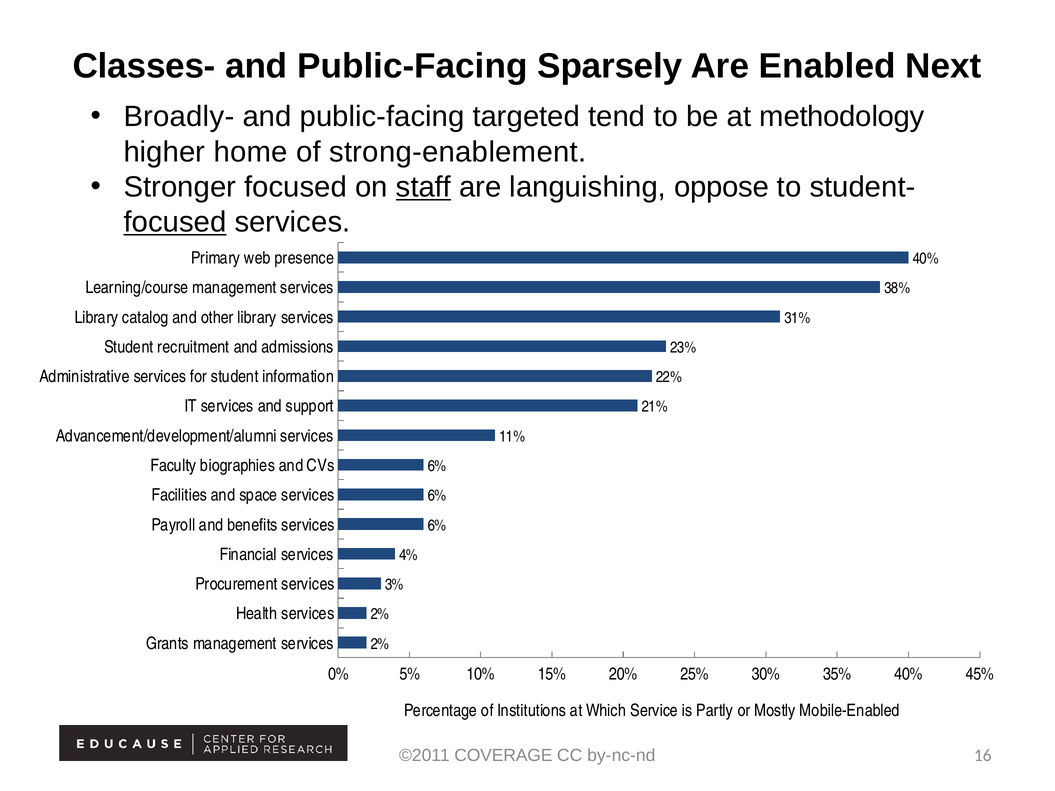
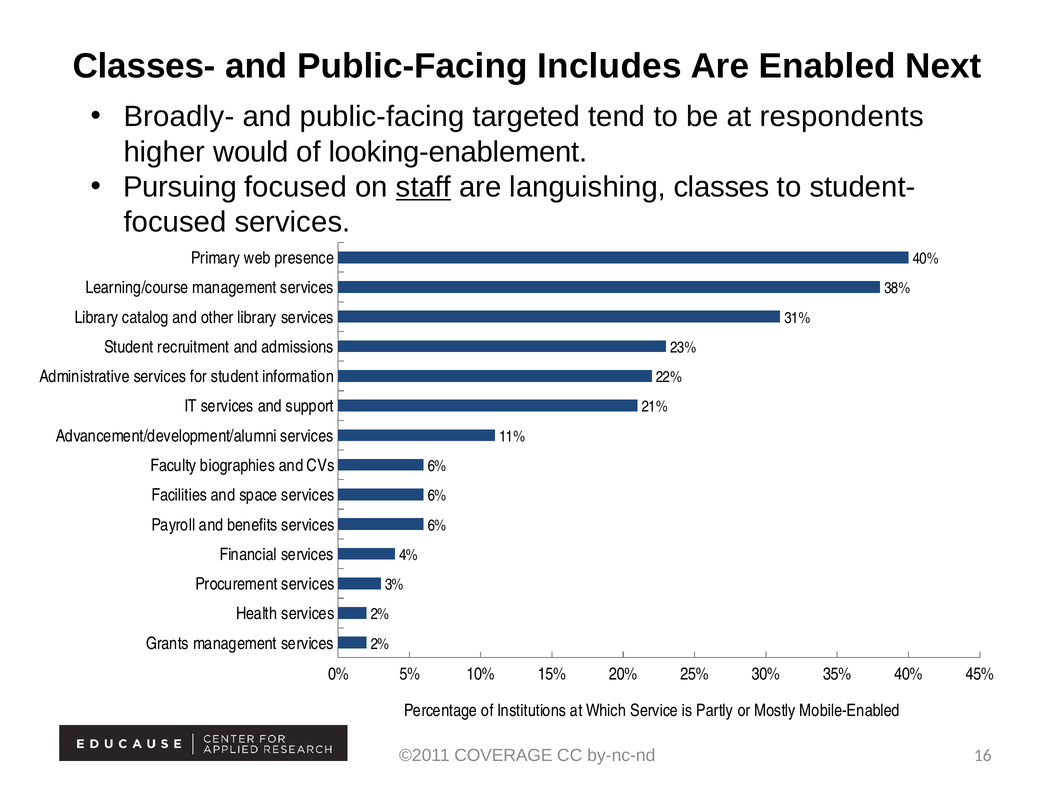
Sparsely: Sparsely -> Includes (610, 66)
methodology: methodology -> respondents (842, 117)
home: home -> would (251, 152)
strong-enablement: strong-enablement -> looking-enablement (458, 152)
Stronger: Stronger -> Pursuing (180, 187)
oppose: oppose -> classes (722, 187)
focused underline: present -> none (175, 222)
